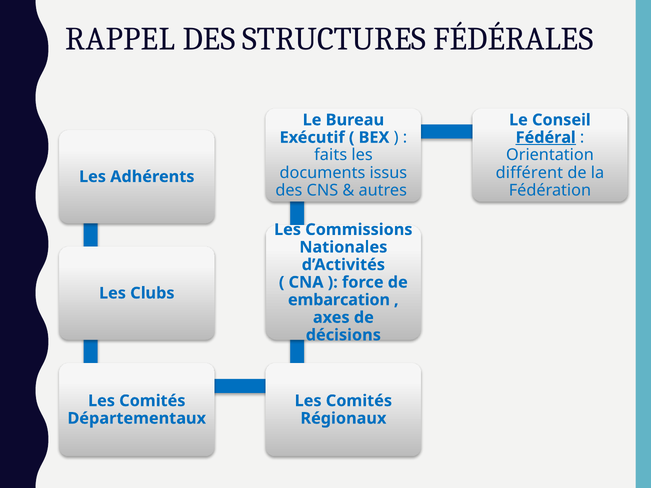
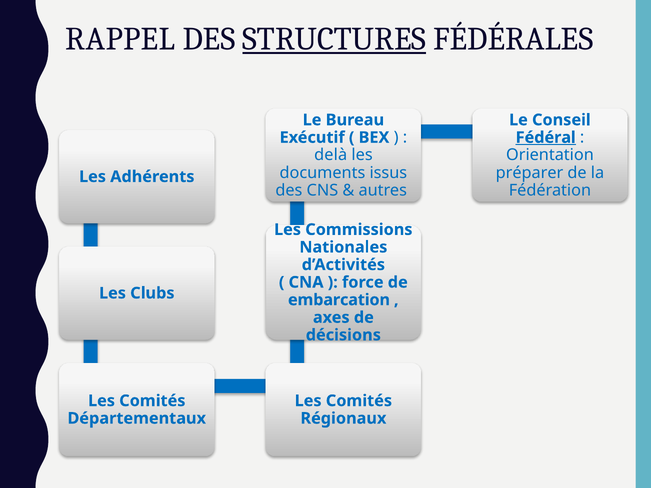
STRUCTURES underline: none -> present (334, 39)
faits: faits -> delà (331, 155)
différent: différent -> préparer (529, 173)
